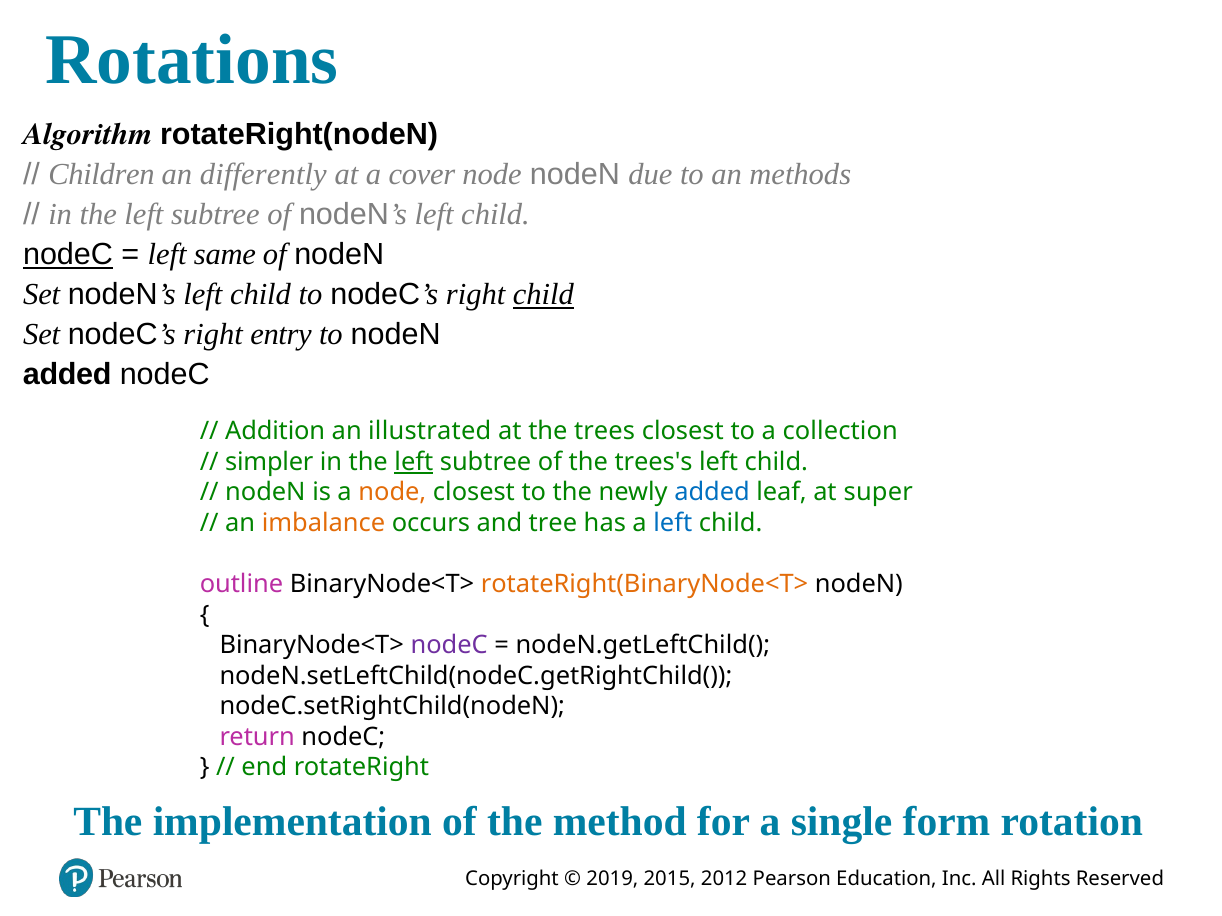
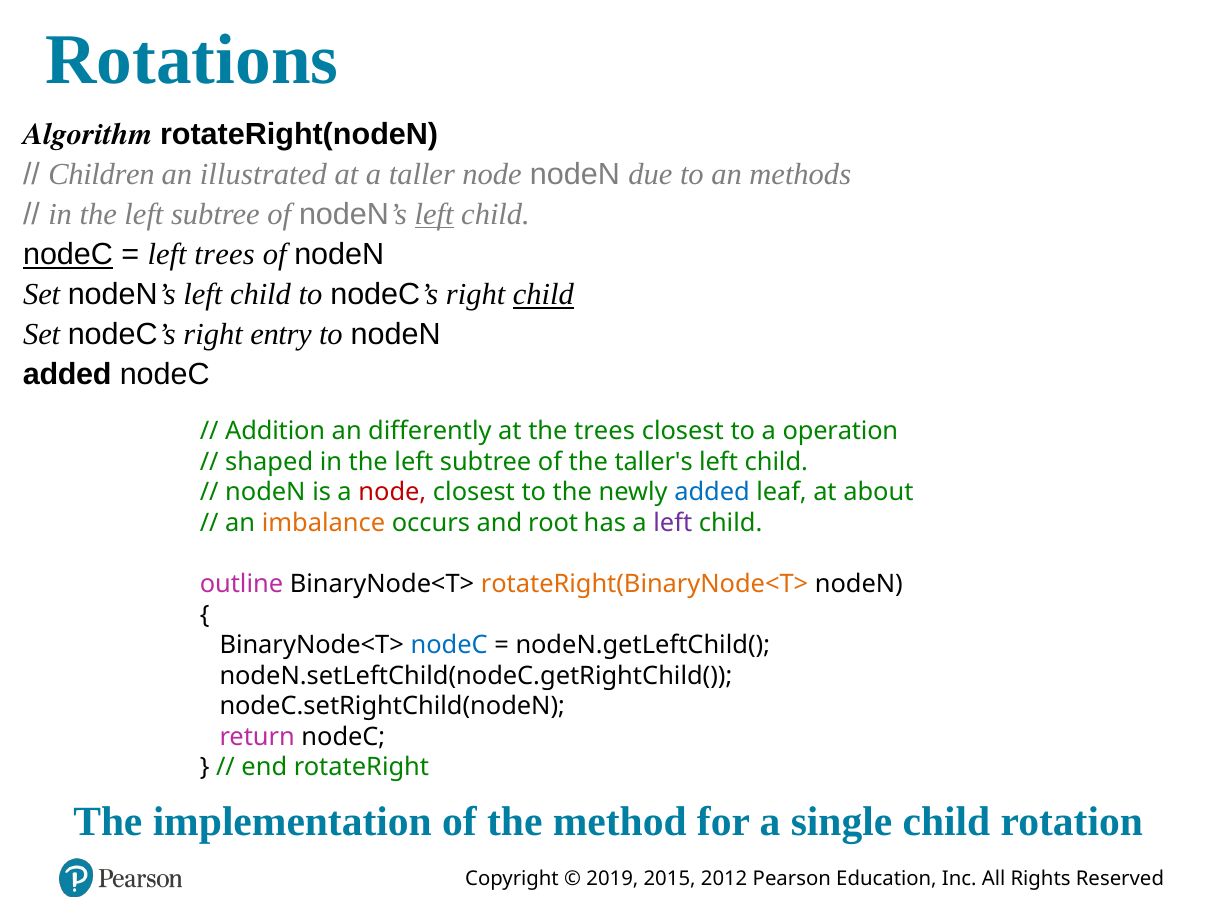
differently: differently -> illustrated (263, 174)
cover: cover -> taller (422, 174)
left underline: none -> present (434, 215)
left same: same -> trees (225, 255)
illustrated: illustrated -> differently (430, 432)
collection: collection -> operation (840, 432)
simpler: simpler -> shaped (269, 462)
left underline: present -> none (414, 462)
trees's: trees's -> taller's (654, 462)
node colour: orange -> red (392, 493)
super: super -> about (878, 493)
tree: tree -> root (553, 523)
left colour: blue -> purple (673, 523)
nodeC colour: purple -> blue (449, 646)
single form: form -> child (946, 823)
